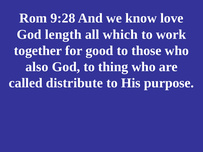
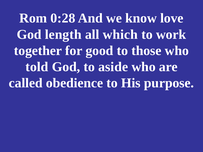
9:28: 9:28 -> 0:28 (63, 18)
also: also -> told (37, 67)
thing: thing -> aside (113, 67)
distribute: distribute -> obedience (74, 83)
